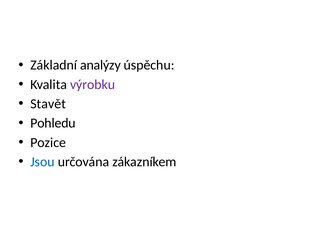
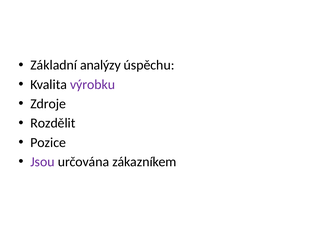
Stavět: Stavět -> Zdroje (48, 104)
Pohledu: Pohledu -> Rozdělit (53, 123)
Jsou colour: blue -> purple (43, 162)
